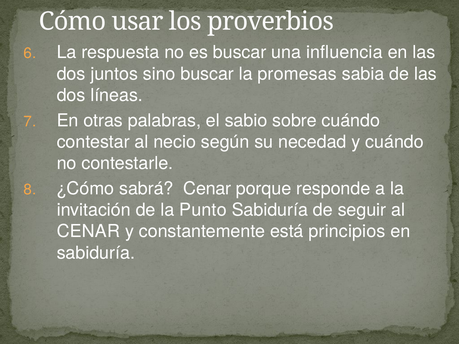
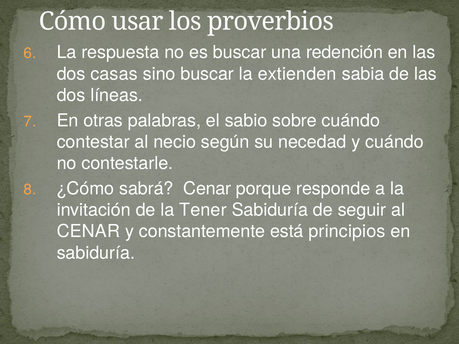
influencia: influencia -> redención (344, 52)
juntos: juntos -> casas (114, 74)
promesas: promesas -> extienden (297, 74)
Punto: Punto -> Tener (203, 210)
